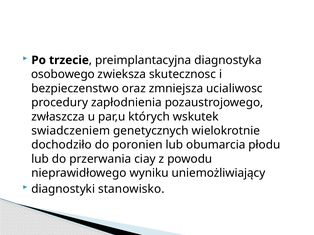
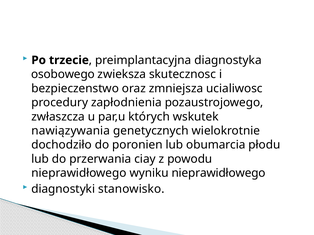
swiadczeniem: swiadczeniem -> nawiązywania (71, 131)
wyniku uniemożliwiający: uniemożliwiający -> nieprawidłowego (219, 173)
